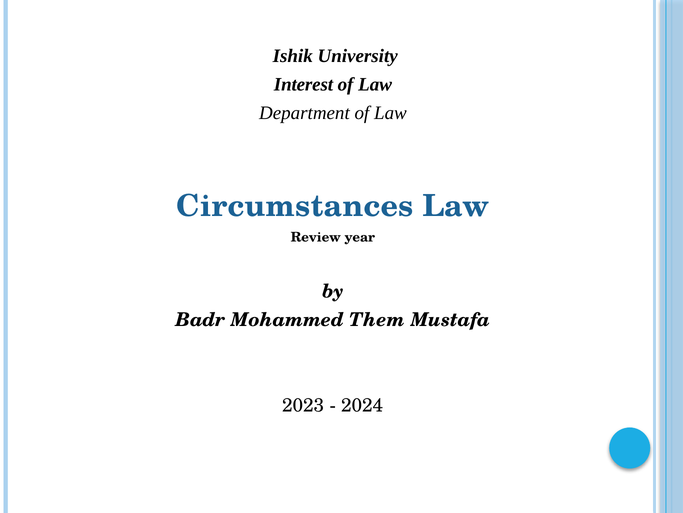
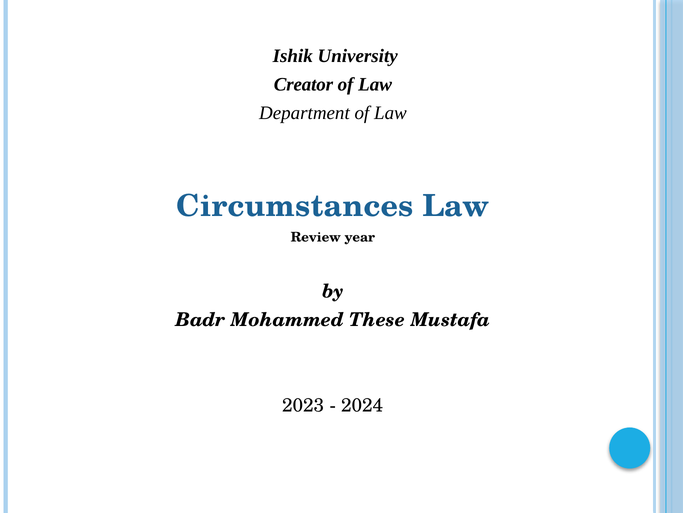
Interest: Interest -> Creator (303, 84)
Them: Them -> These (377, 319)
